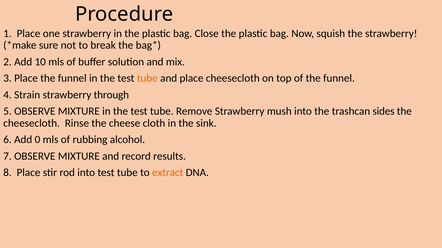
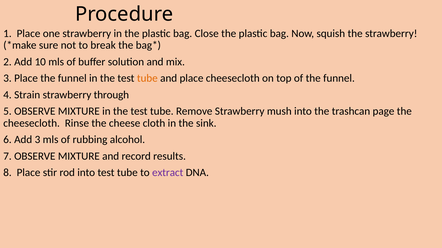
sides: sides -> page (383, 112)
Add 0: 0 -> 3 (37, 140)
extract colour: orange -> purple (168, 173)
